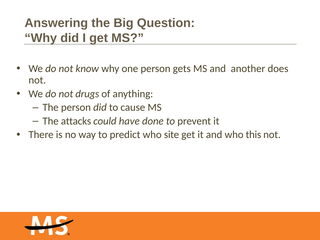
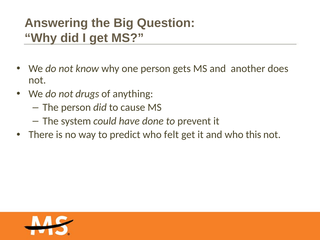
attacks: attacks -> system (76, 121)
site: site -> felt (171, 135)
